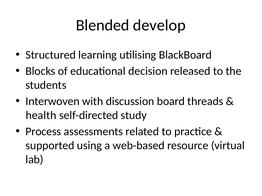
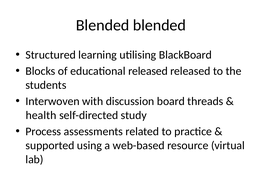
Blended develop: develop -> blended (159, 25)
educational decision: decision -> released (148, 71)
